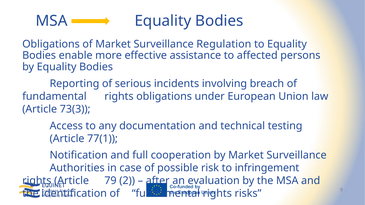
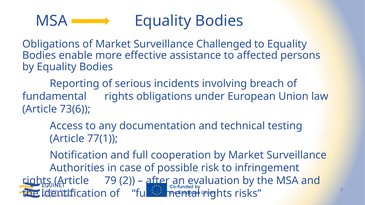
Regulation: Regulation -> Challenged (224, 44)
73(3: 73(3 -> 73(6 (75, 109)
